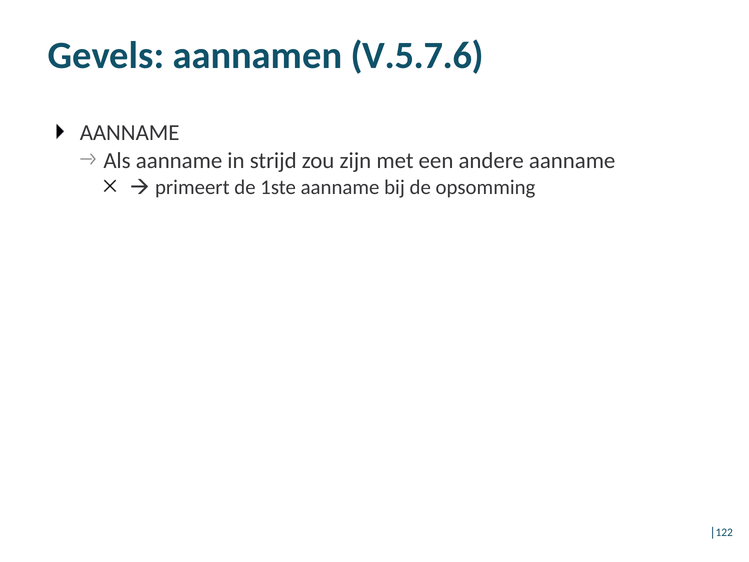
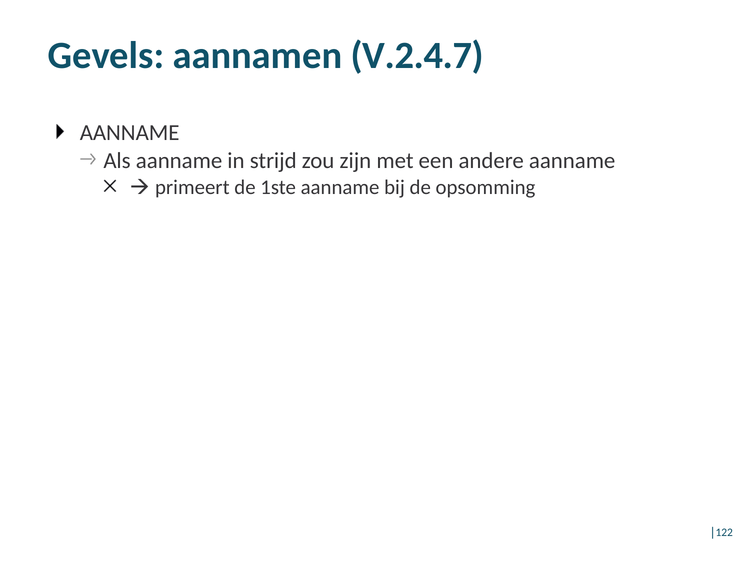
V.5.7.6: V.5.7.6 -> V.2.4.7 (417, 55)
